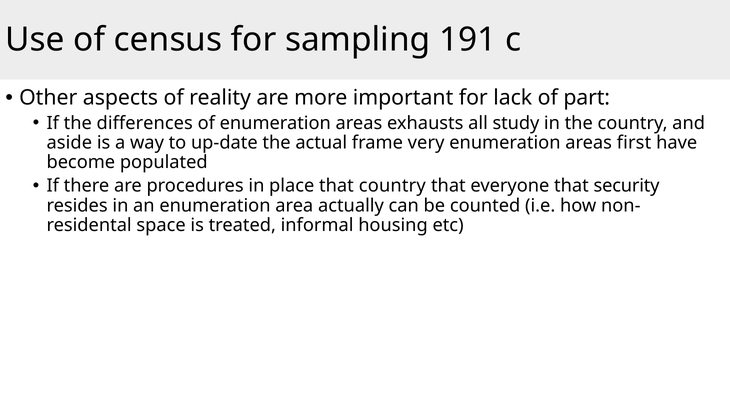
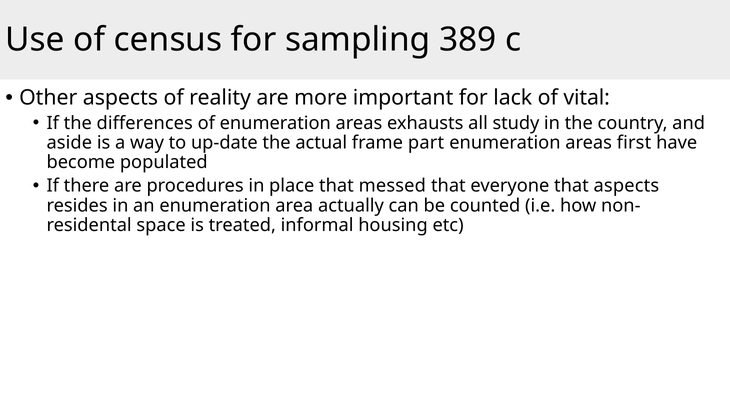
191: 191 -> 389 (468, 39)
part: part -> vital (587, 98)
very: very -> part (426, 143)
that country: country -> messed (392, 186)
that security: security -> aspects (626, 186)
